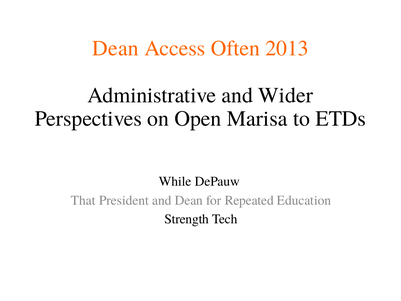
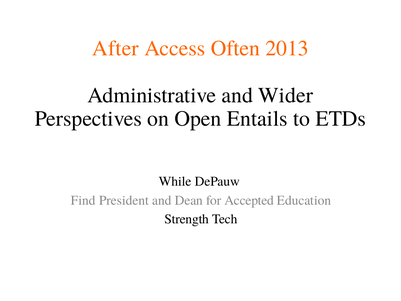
Dean: Dean -> After (116, 48)
Marisa: Marisa -> Entails (257, 119)
That: That -> Find (83, 200)
Repeated: Repeated -> Accepted (249, 200)
